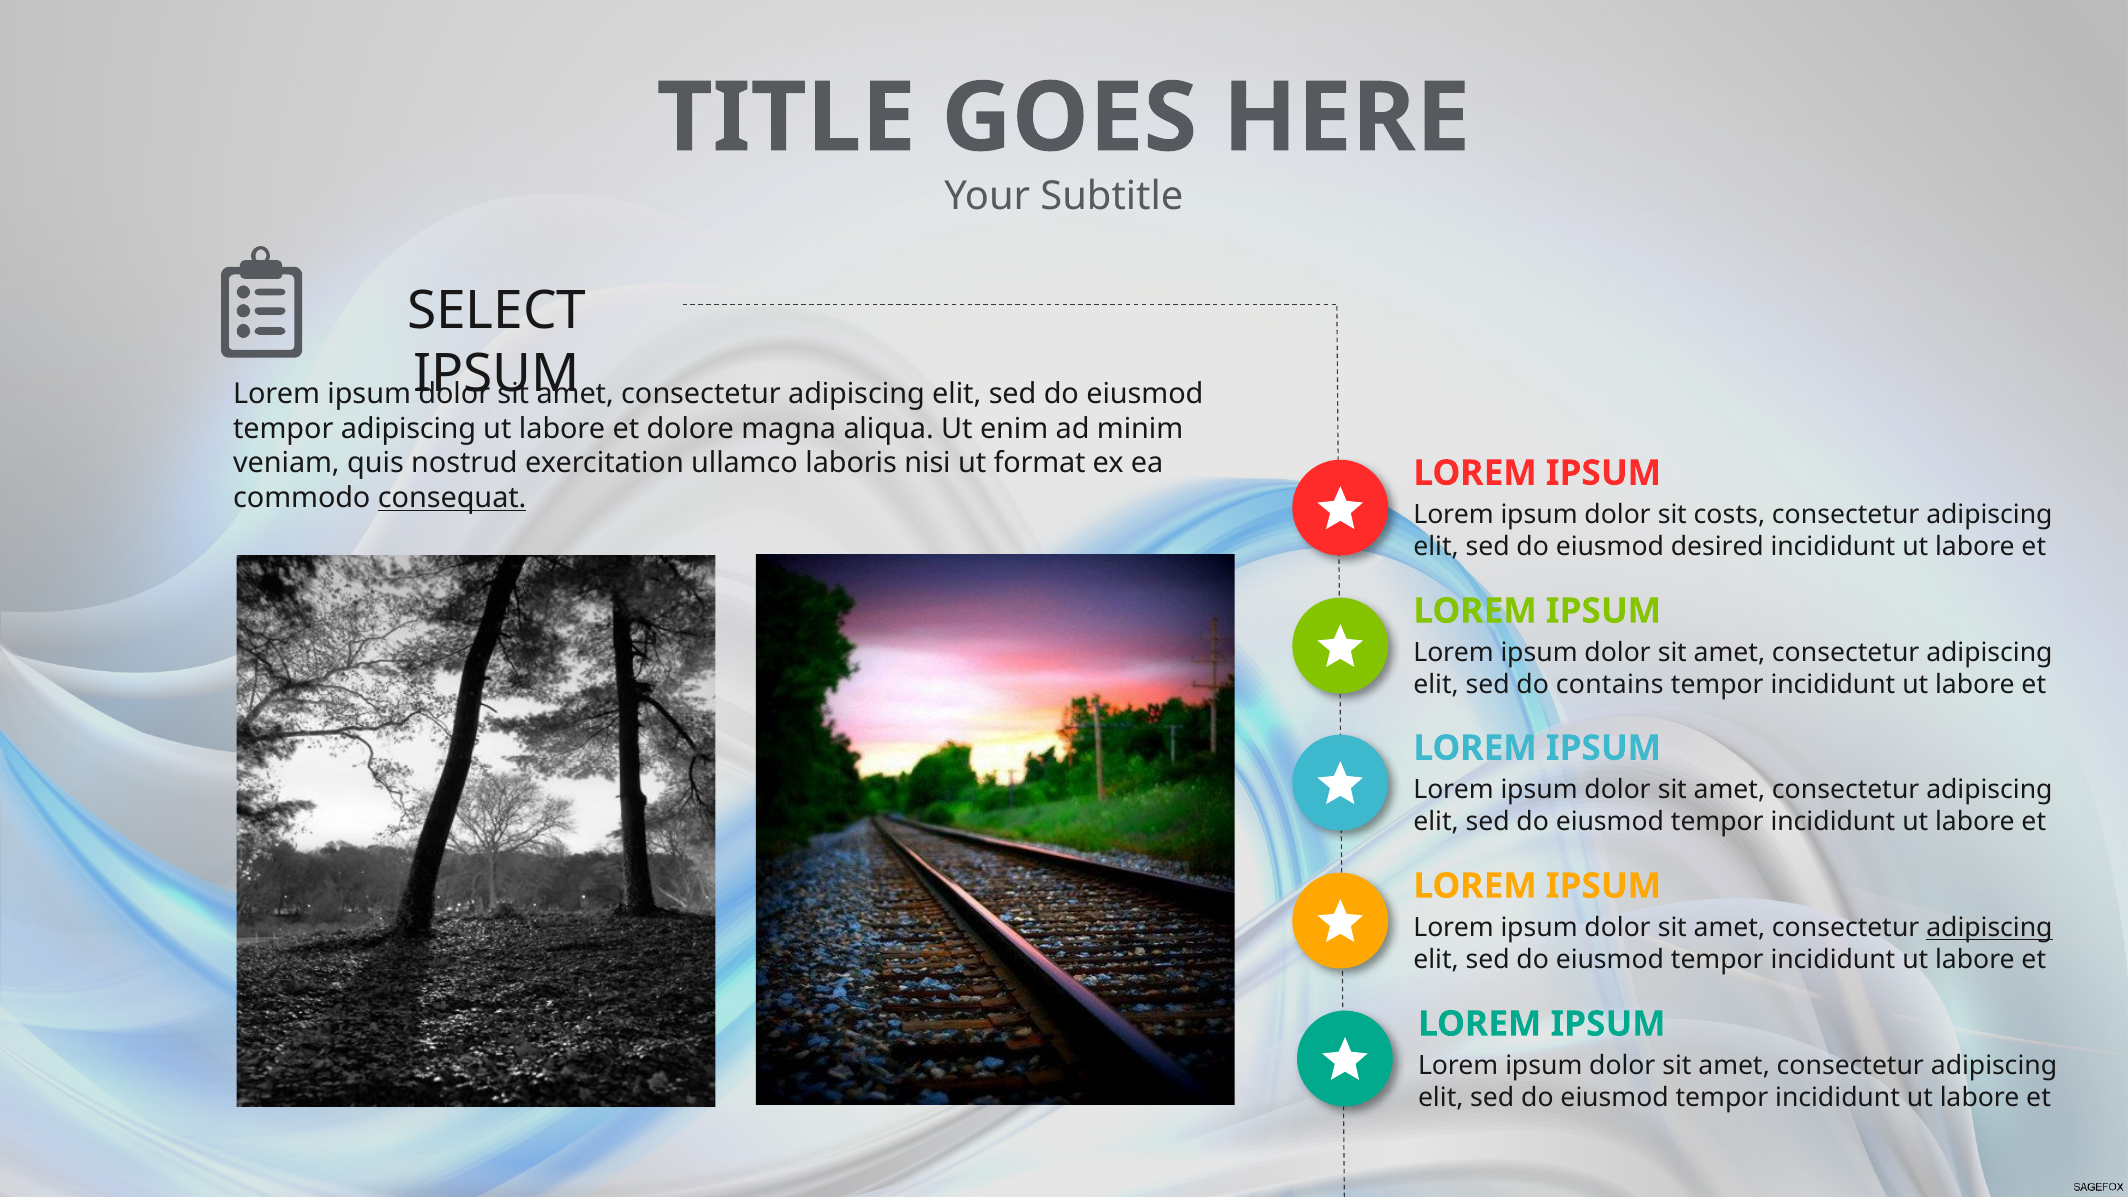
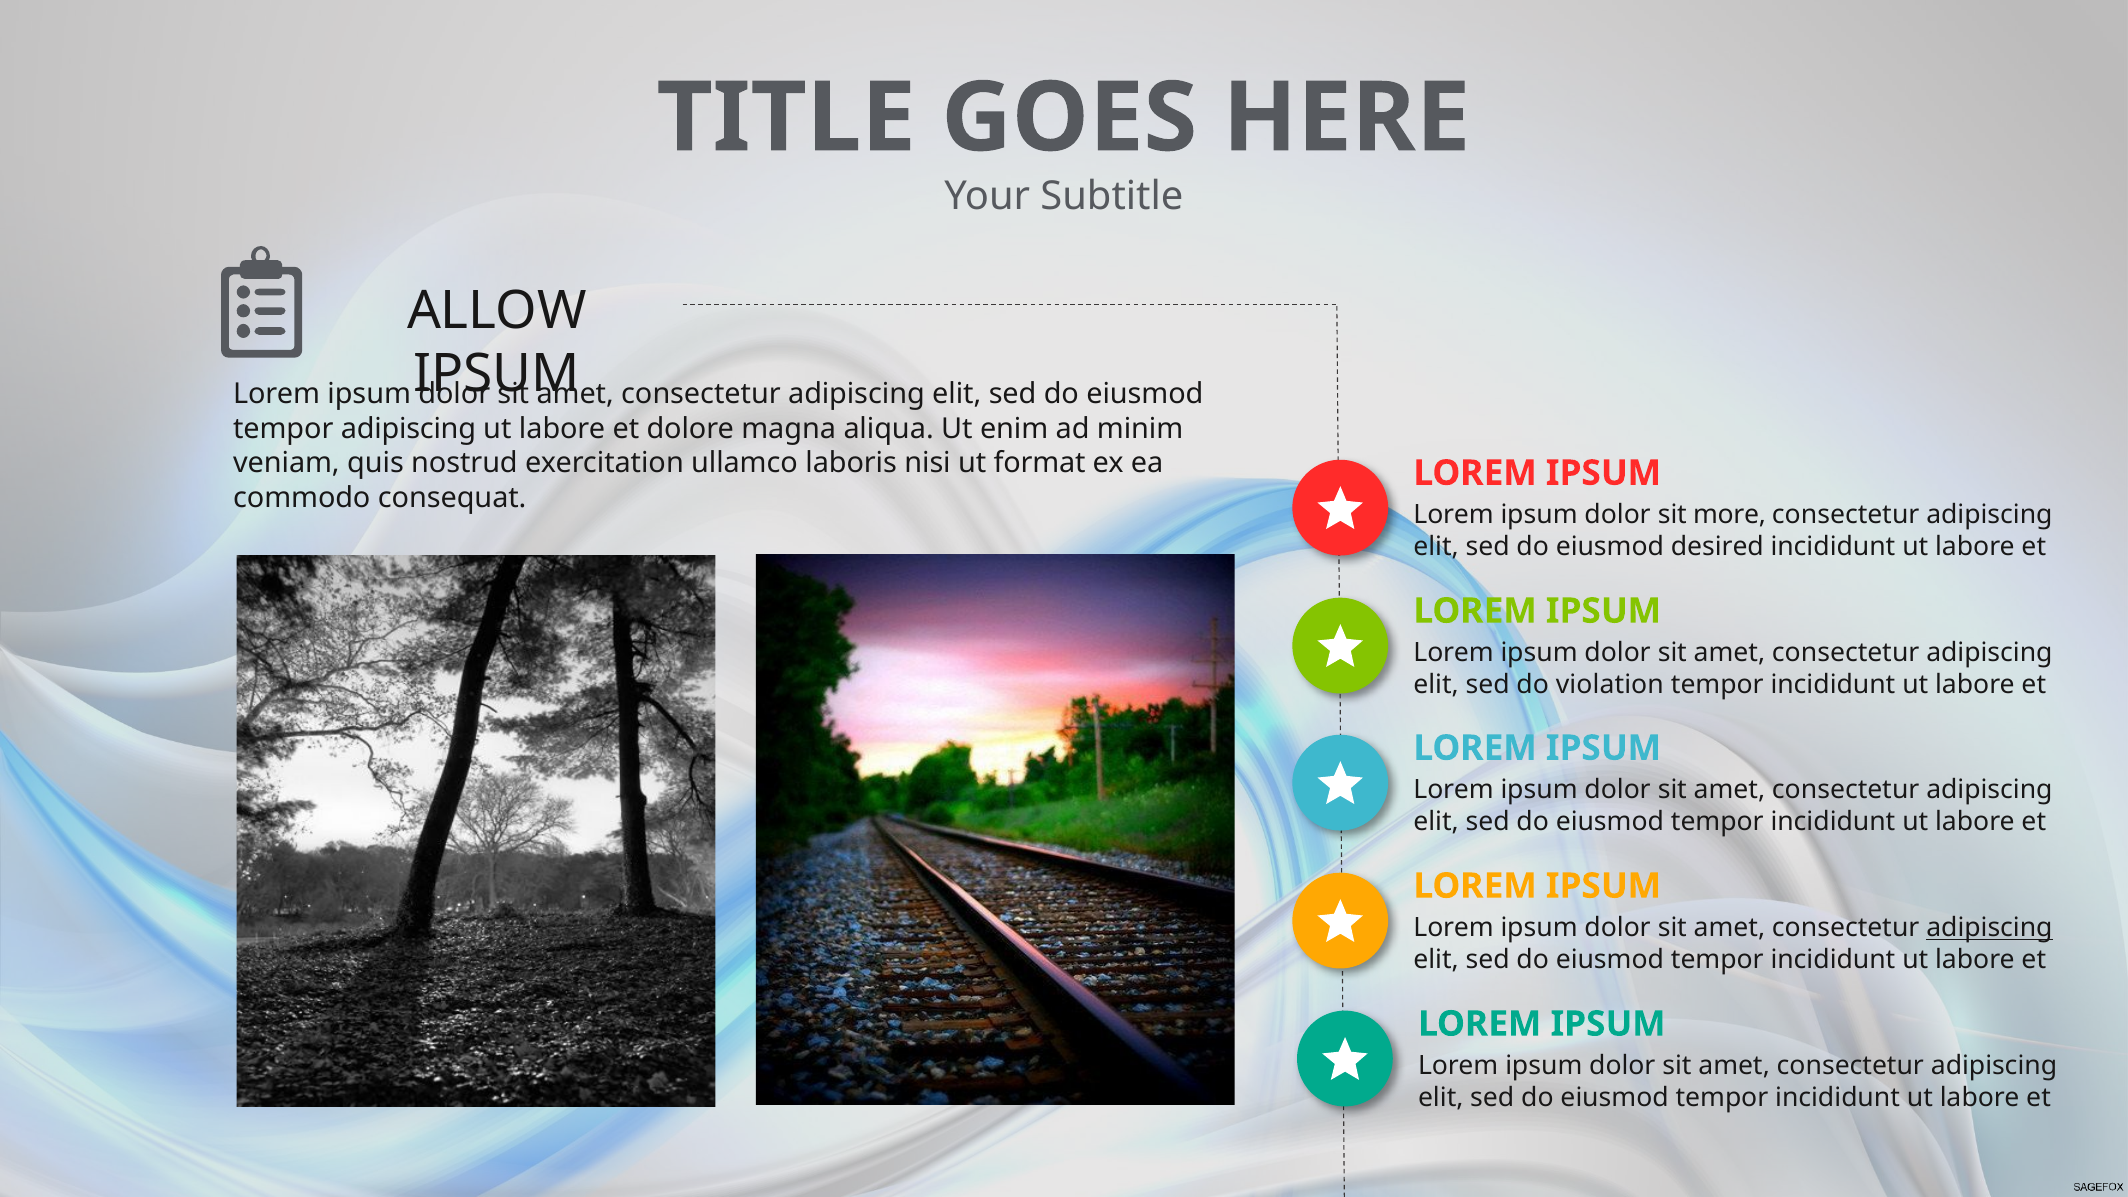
SELECT: SELECT -> ALLOW (497, 310)
consequat underline: present -> none (452, 498)
costs: costs -> more (1730, 515)
contains: contains -> violation (1610, 685)
